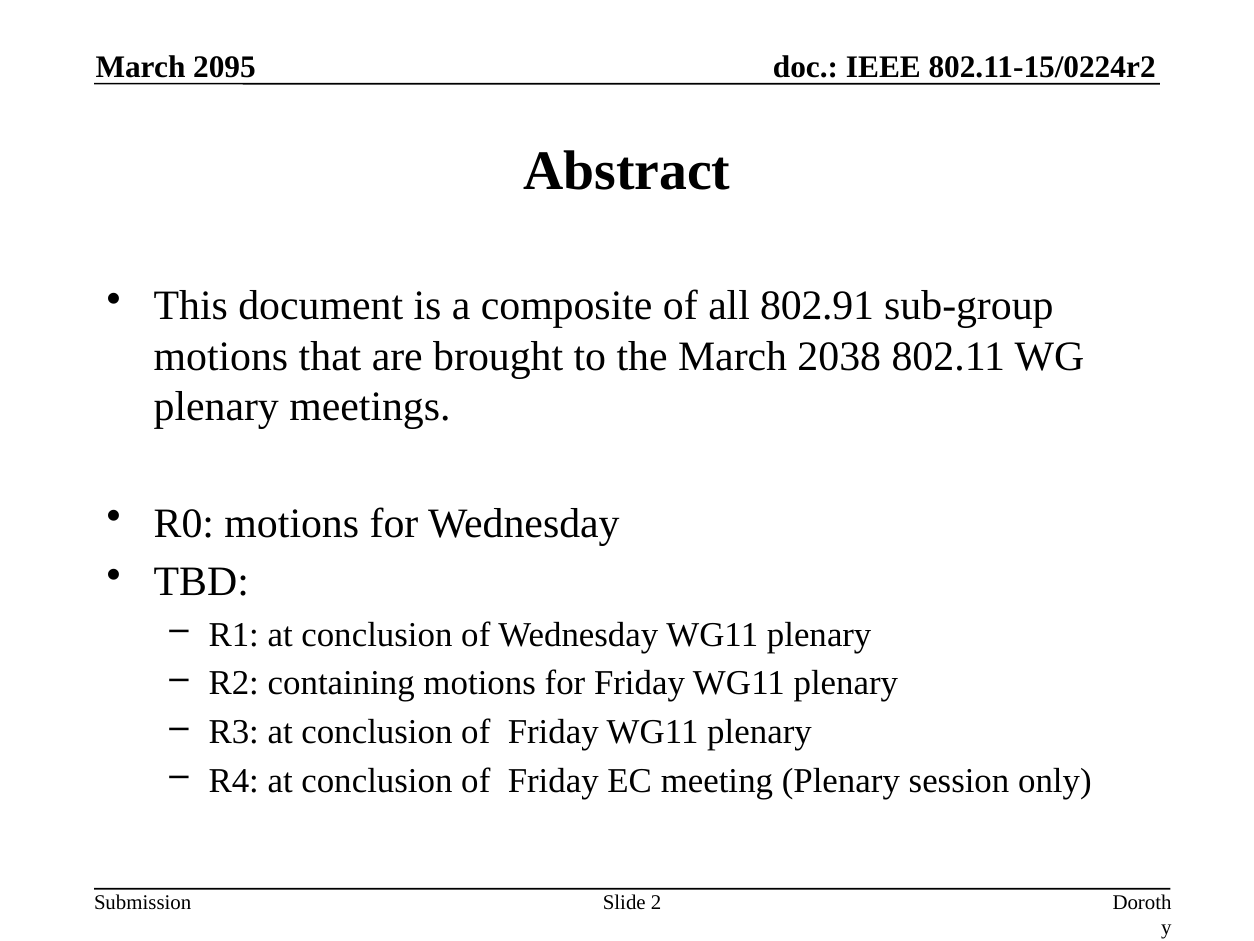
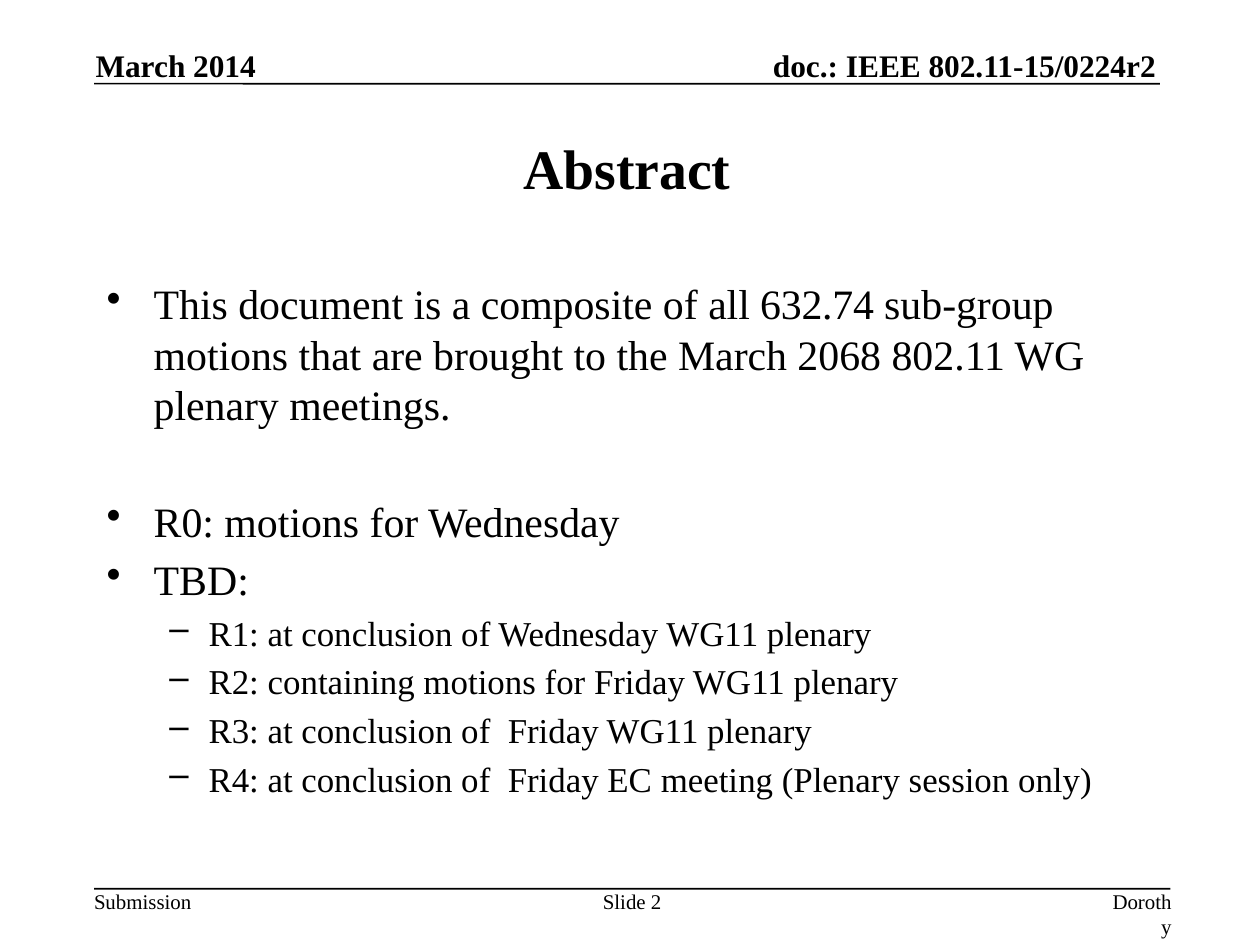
2095: 2095 -> 2014 (224, 67)
802.91: 802.91 -> 632.74 (817, 306)
2038: 2038 -> 2068 (839, 356)
